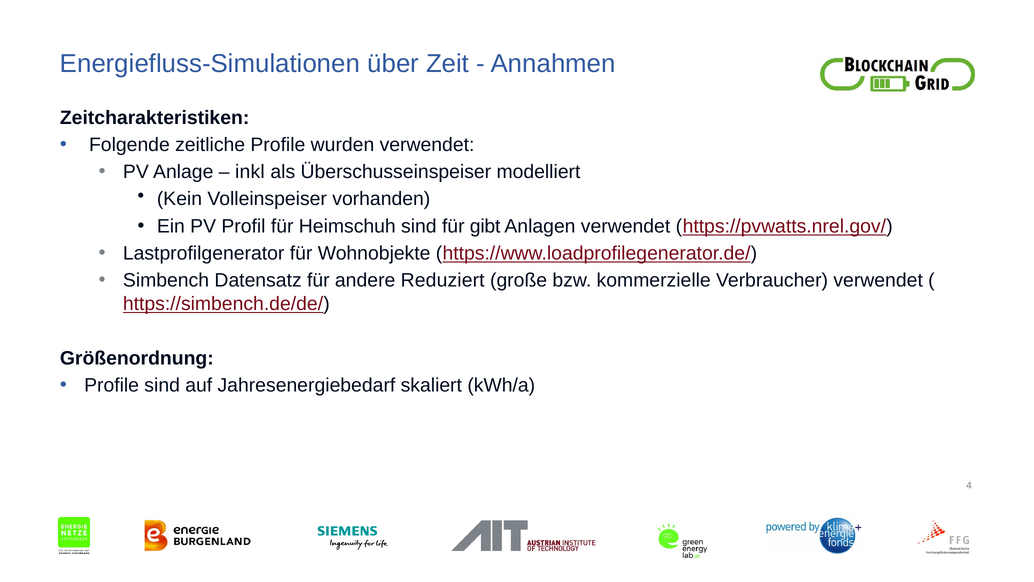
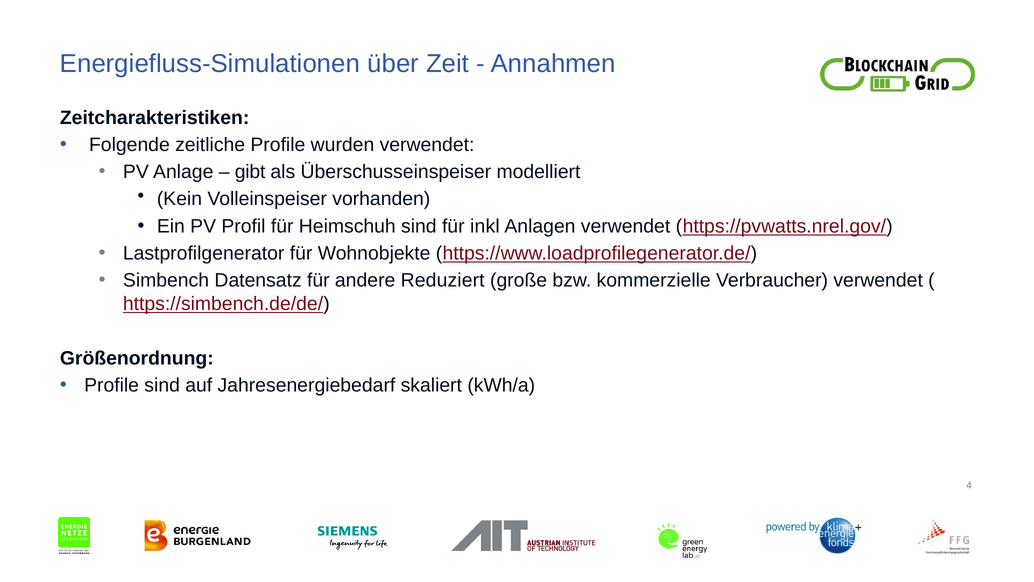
inkl: inkl -> gibt (250, 172)
gibt: gibt -> inkl (485, 226)
